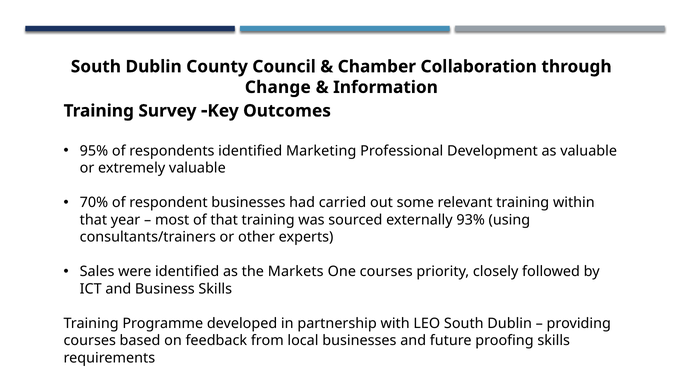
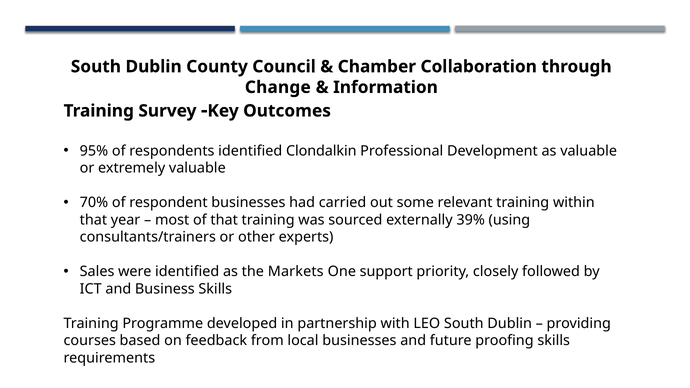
Marketing: Marketing -> Clondalkin (321, 151)
93%: 93% -> 39% (471, 220)
One courses: courses -> support (386, 272)
